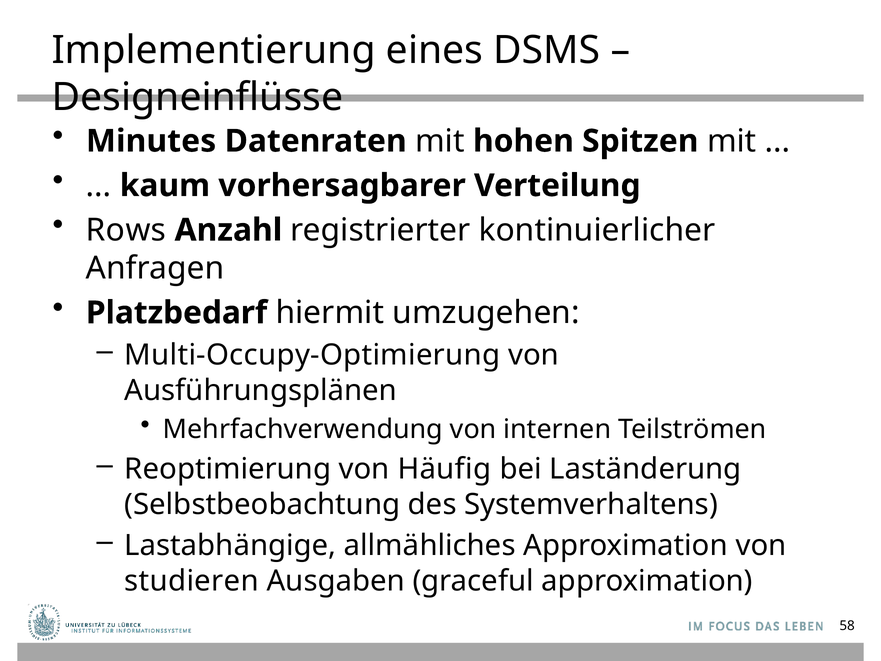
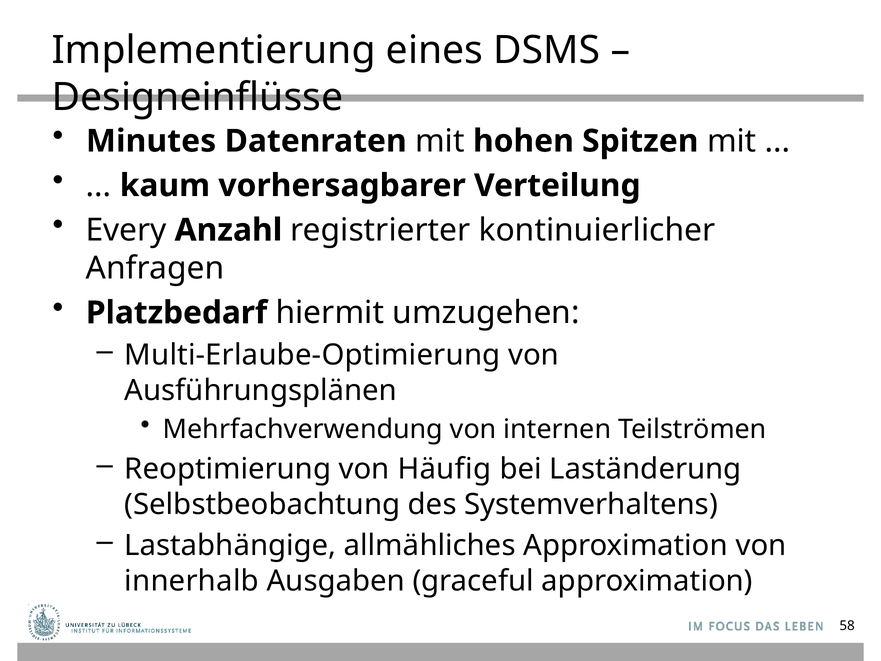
Rows: Rows -> Every (126, 230)
Multi-Occupy-Optimierung: Multi-Occupy-Optimierung -> Multi-Erlaube-Optimierung (312, 355)
studieren: studieren -> innerhalb (192, 581)
